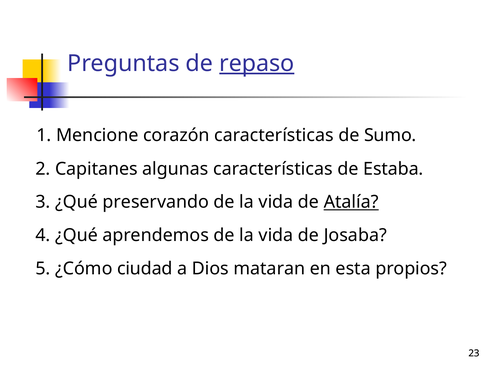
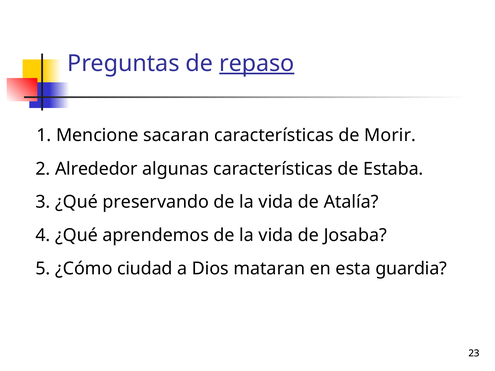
corazón: corazón -> sacaran (176, 135)
Sumo: Sumo -> Morir (390, 135)
Capitanes: Capitanes -> Alrededor (96, 169)
Atalía underline: present -> none (351, 202)
propios: propios -> guardia (411, 269)
